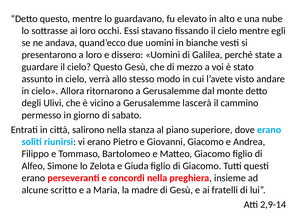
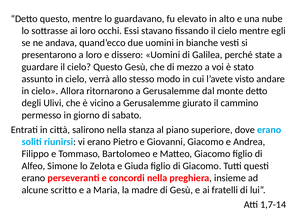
lascerà: lascerà -> giurato (197, 103)
2,9-14: 2,9-14 -> 1,7-14 (273, 204)
